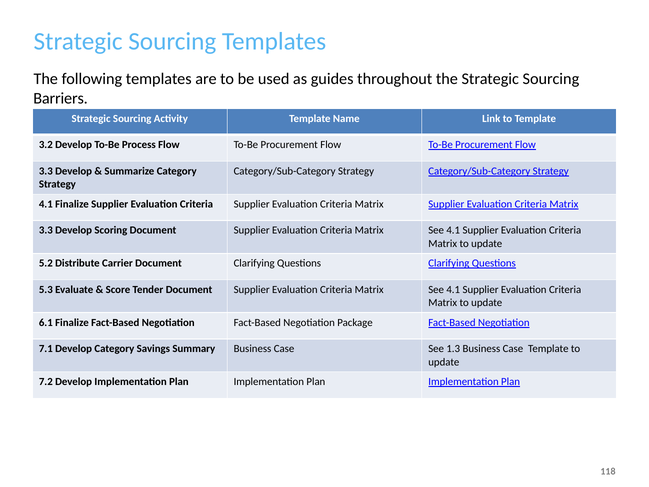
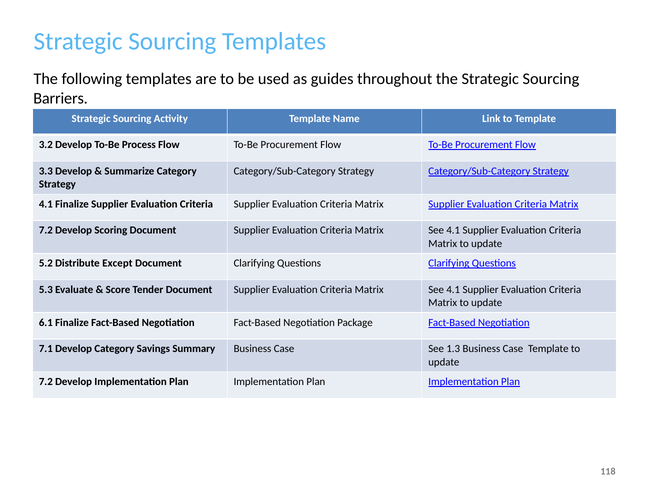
3.3: 3.3 -> 7.2 (46, 230)
Carrier: Carrier -> Except (117, 263)
